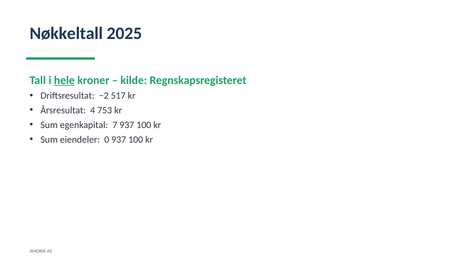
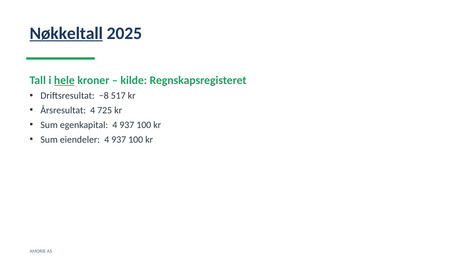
Nøkkeltall underline: none -> present (66, 33)
−2: −2 -> −8 (104, 96)
753: 753 -> 725 (105, 110)
egenkapital 7: 7 -> 4 (115, 125)
eiendeler 0: 0 -> 4 (107, 139)
